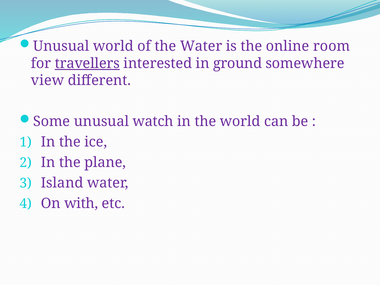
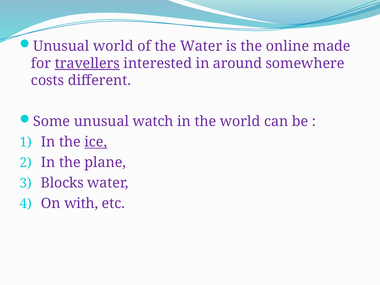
room: room -> made (332, 46)
ground: ground -> around (238, 63)
view: view -> costs (48, 80)
ice underline: none -> present (96, 142)
Island: Island -> Blocks (62, 183)
